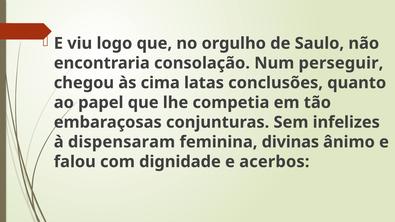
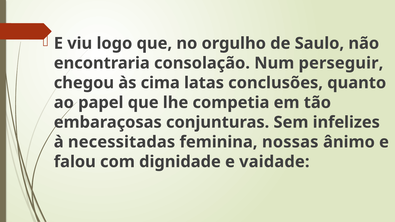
dispensaram: dispensaram -> necessitadas (122, 142)
divinas: divinas -> nossas (290, 142)
acerbos: acerbos -> vaidade (274, 162)
